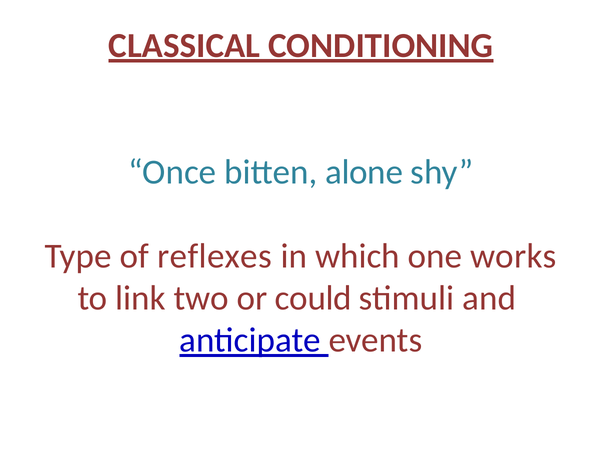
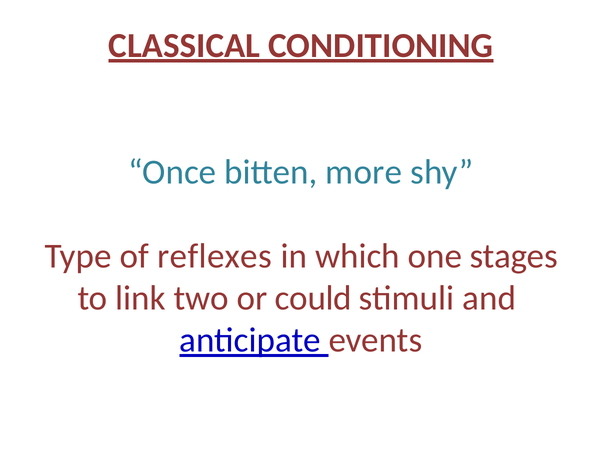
alone: alone -> more (364, 172)
works: works -> stages (514, 256)
